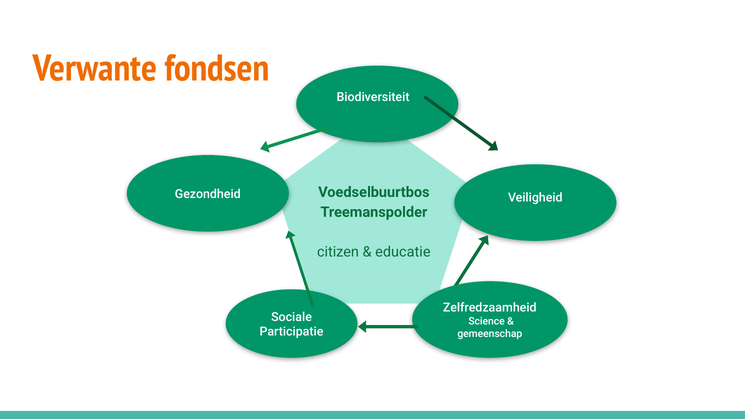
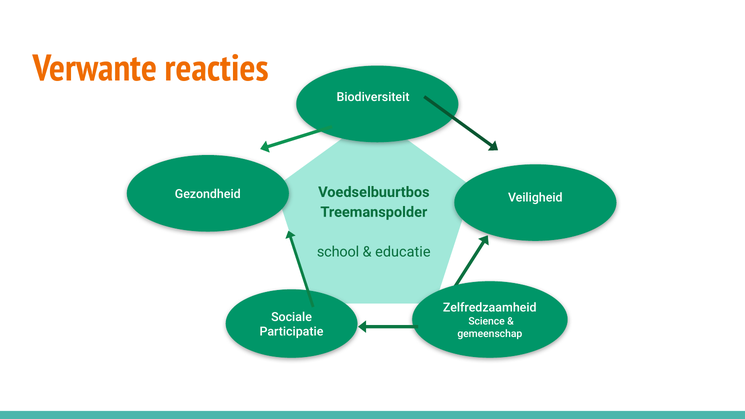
fondsen: fondsen -> reacties (217, 69)
citizen: citizen -> school (338, 252)
